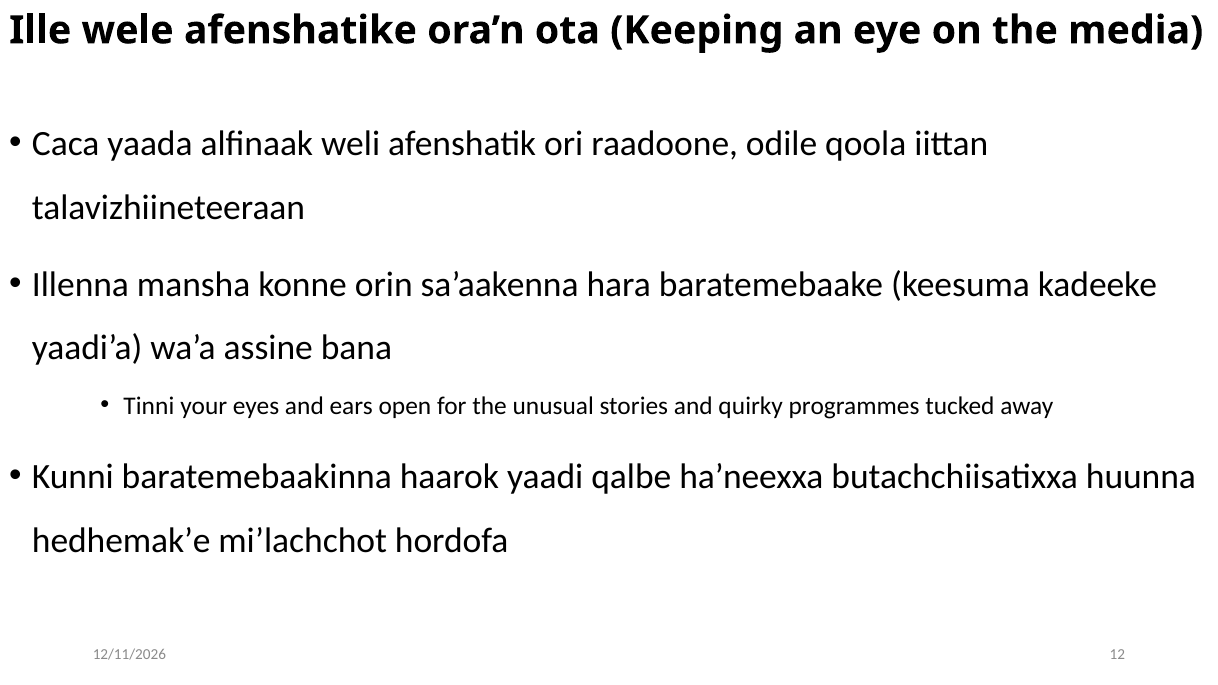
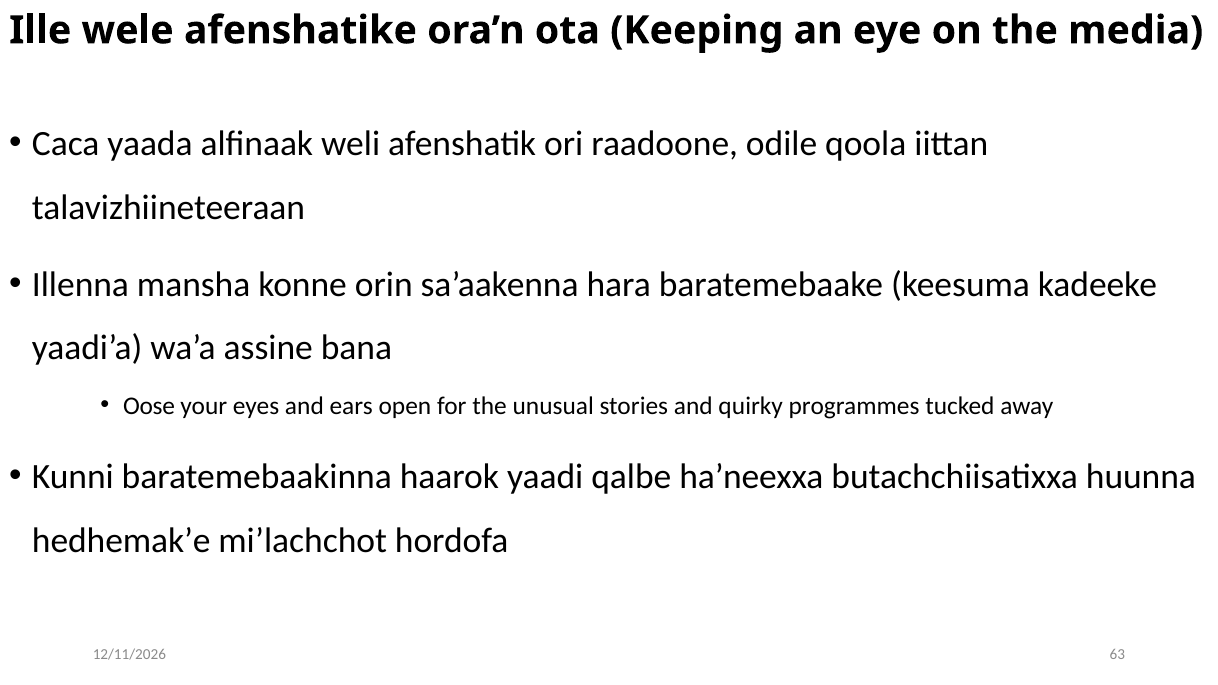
Tinni: Tinni -> Oose (149, 406)
12: 12 -> 63 (1117, 654)
